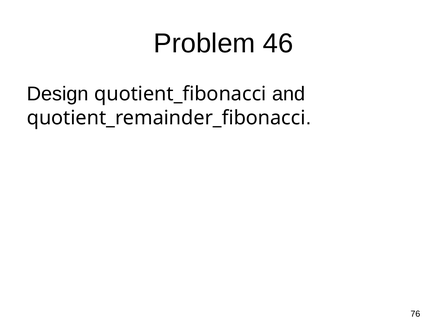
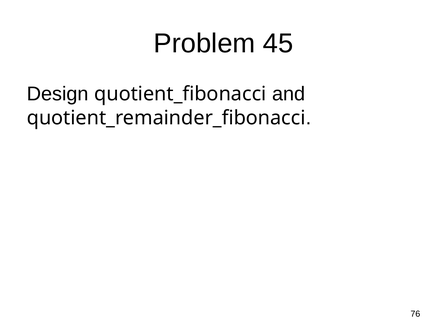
46: 46 -> 45 (278, 43)
